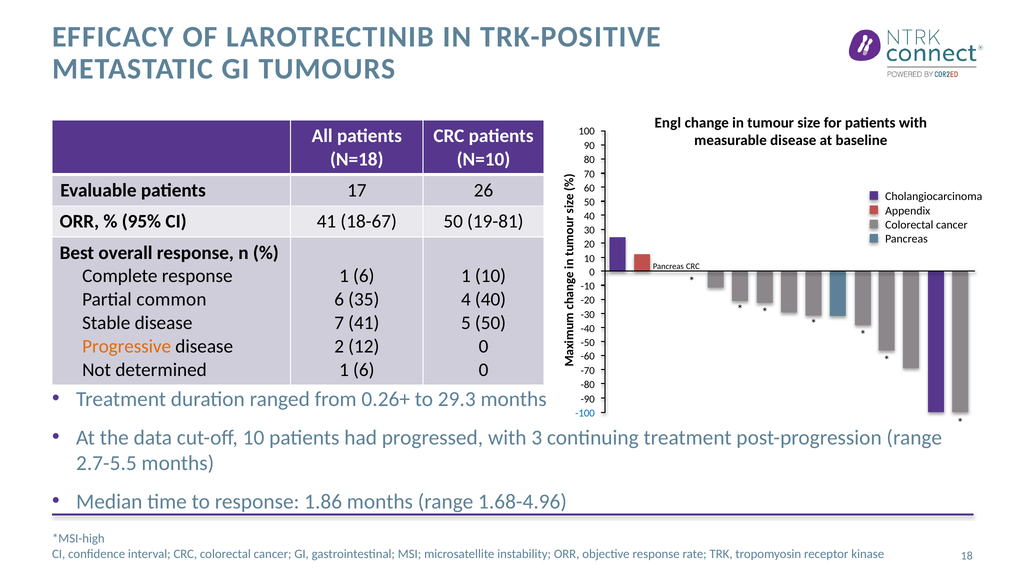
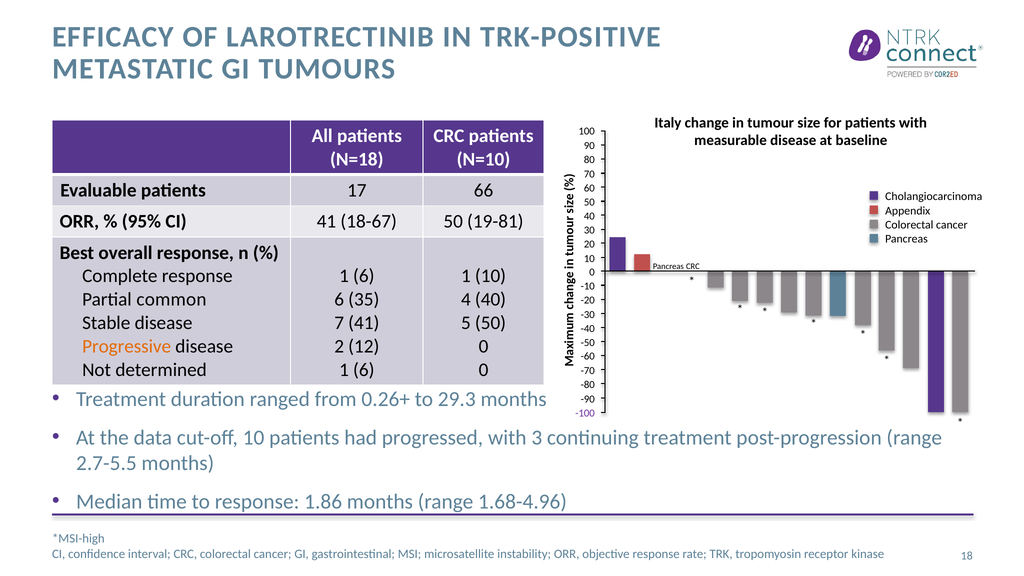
Engl: Engl -> Italy (668, 123)
26: 26 -> 66 (484, 190)
-100 colour: blue -> purple (585, 413)
